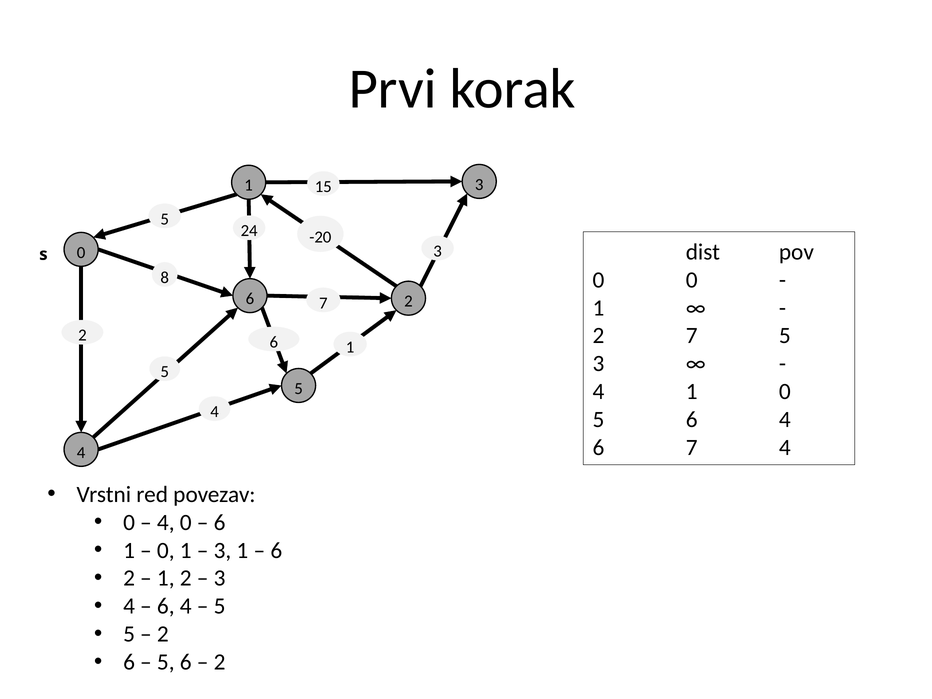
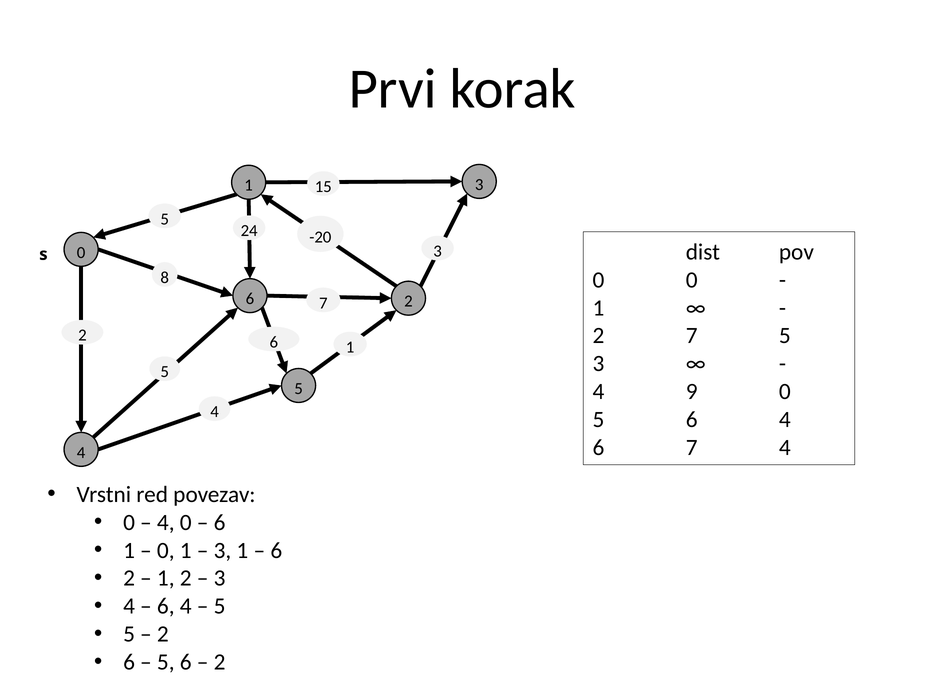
4 1: 1 -> 9 (692, 392)
